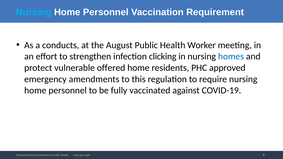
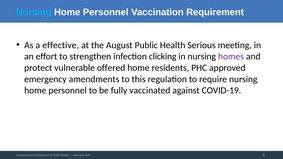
conducts: conducts -> effective (61, 45)
Worker: Worker -> Serious (202, 45)
homes colour: blue -> purple (231, 57)
